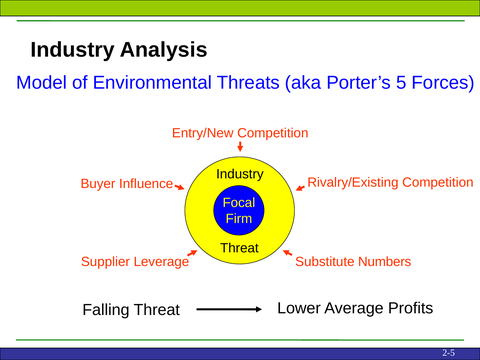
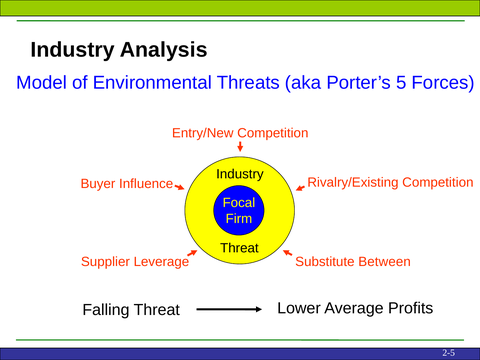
Numbers: Numbers -> Between (385, 262)
